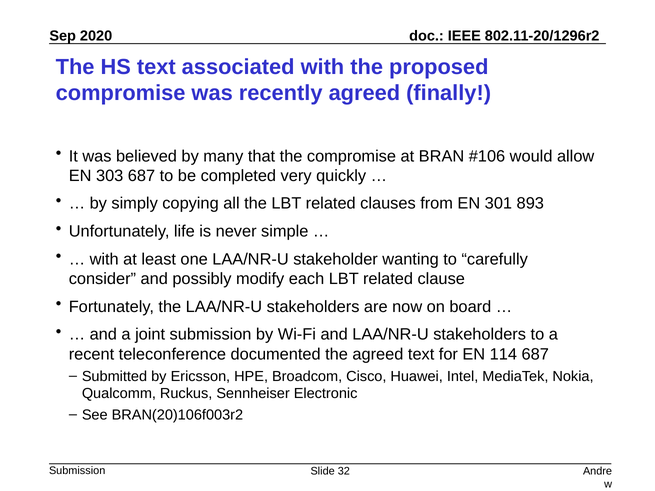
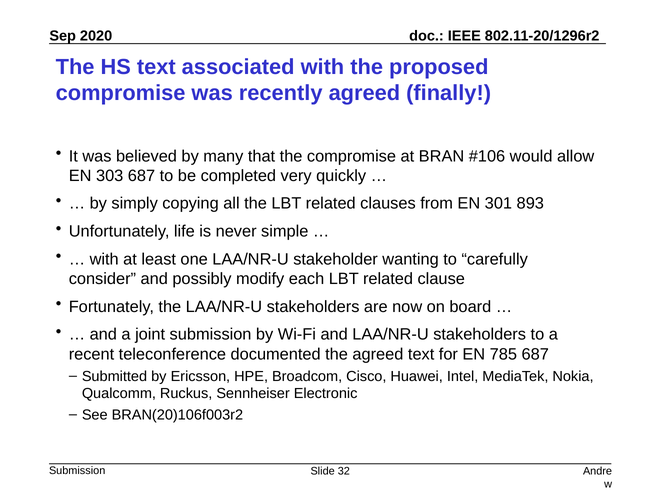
114: 114 -> 785 (503, 354)
